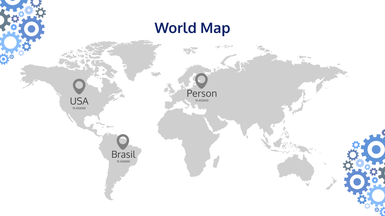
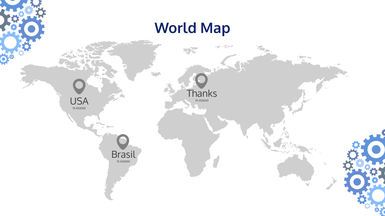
Person: Person -> Thanks (202, 94)
